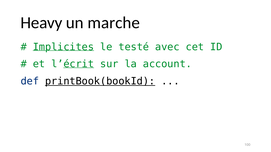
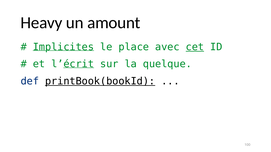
marche: marche -> amount (114, 23)
testé: testé -> place (134, 47)
cet underline: none -> present (195, 47)
account: account -> quelque (167, 64)
